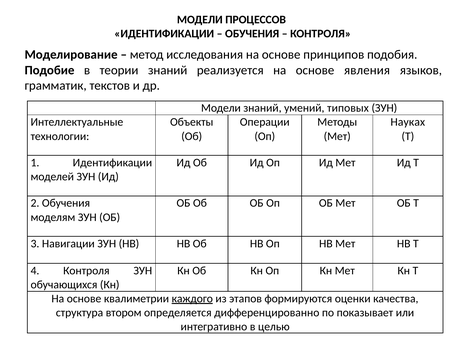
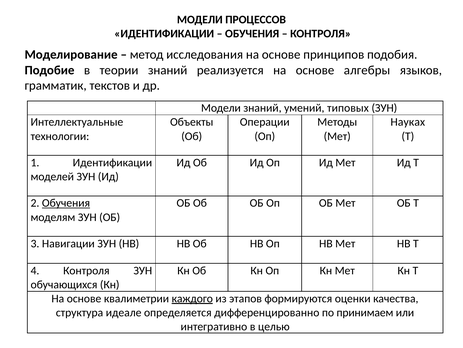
явления: явления -> алгебры (367, 70)
Обучения underline: none -> present (66, 203)
втором: втором -> идеале (124, 312)
показывает: показывает -> принимаем (365, 312)
